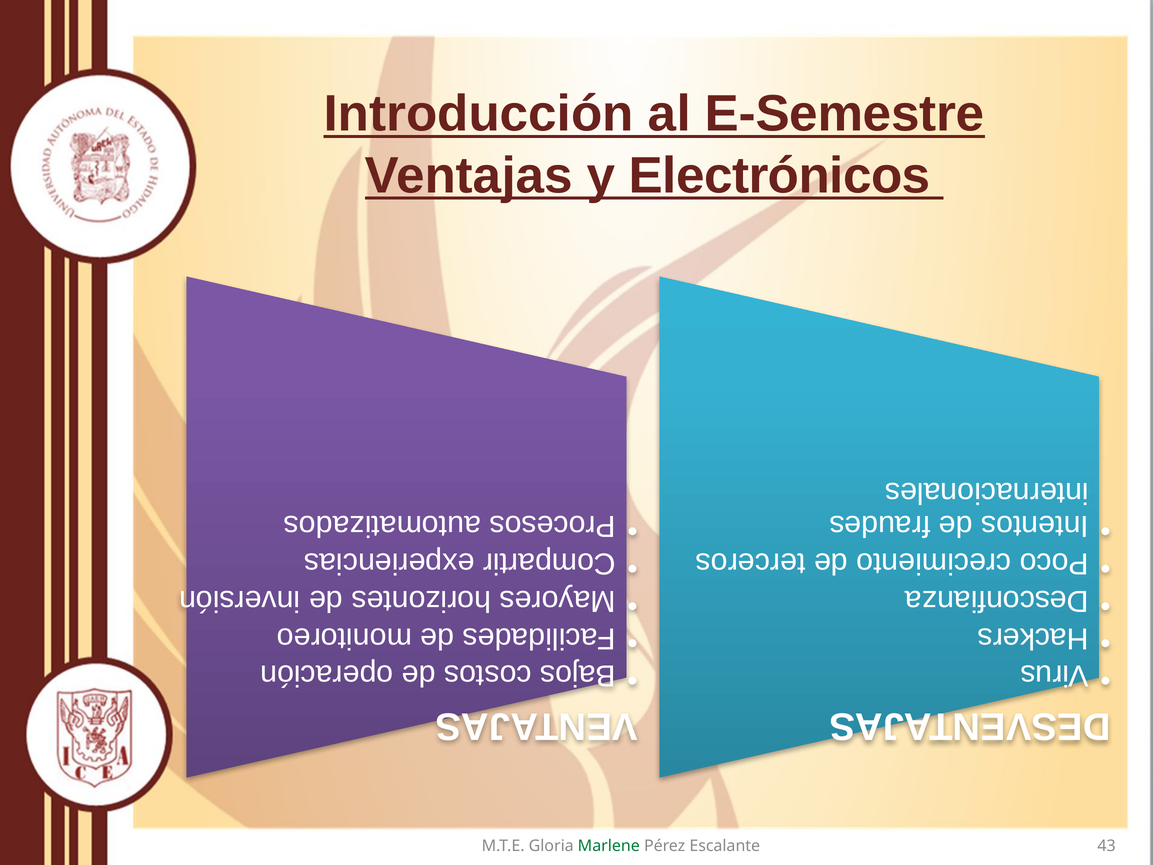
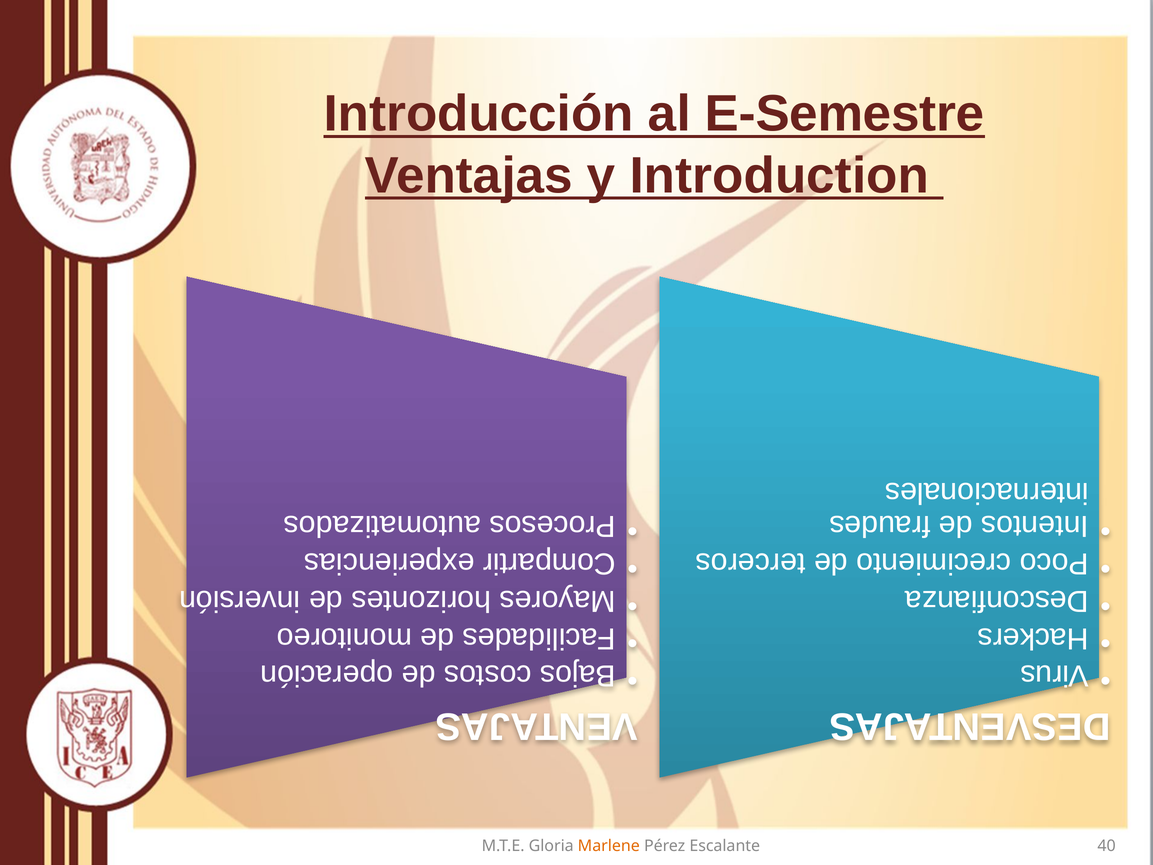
Electrónicos: Electrónicos -> Introduction (779, 176)
Marlene colour: green -> orange (609, 846)
43: 43 -> 40 (1107, 846)
